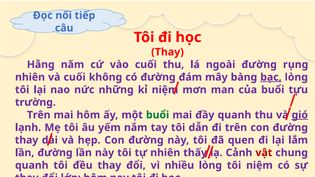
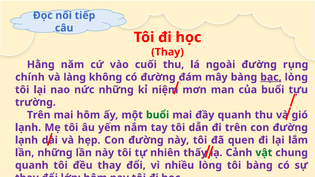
nhiên: nhiên -> chính (30, 77)
và cuối: cuối -> làng (75, 77)
gió underline: present -> none (300, 115)
thay: thay -> lạnh (27, 140)
lần đường: đường -> những (55, 153)
vật colour: red -> green (264, 153)
tôi niệm: niệm -> bàng (259, 165)
